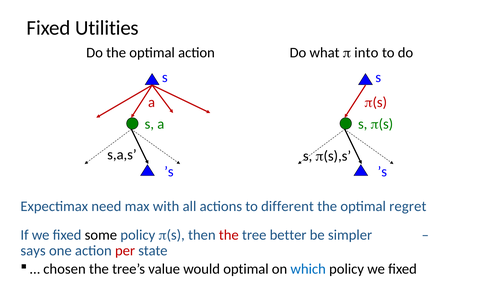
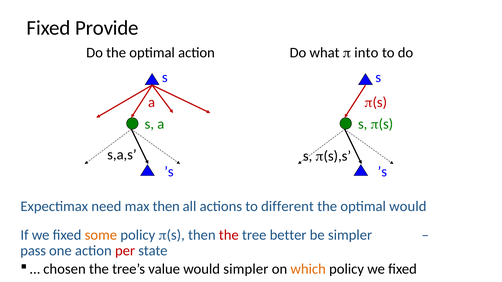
Utilities: Utilities -> Provide (107, 28)
max with: with -> then (166, 206)
optimal regret: regret -> would (408, 206)
some colour: black -> orange (101, 235)
says: says -> pass (33, 251)
would optimal: optimal -> simpler (246, 269)
which colour: blue -> orange (308, 269)
